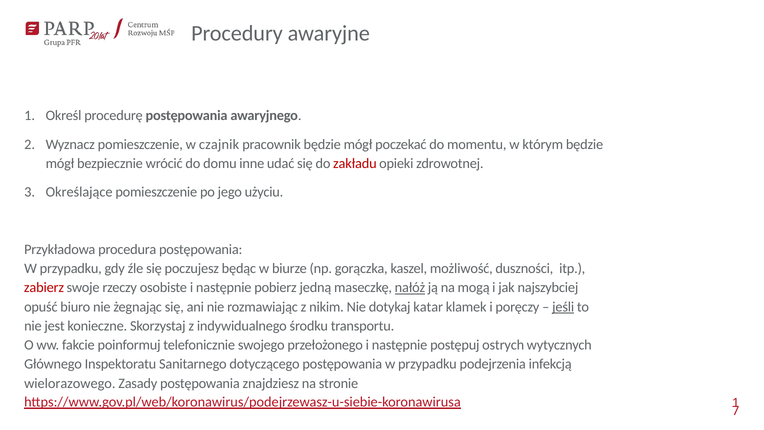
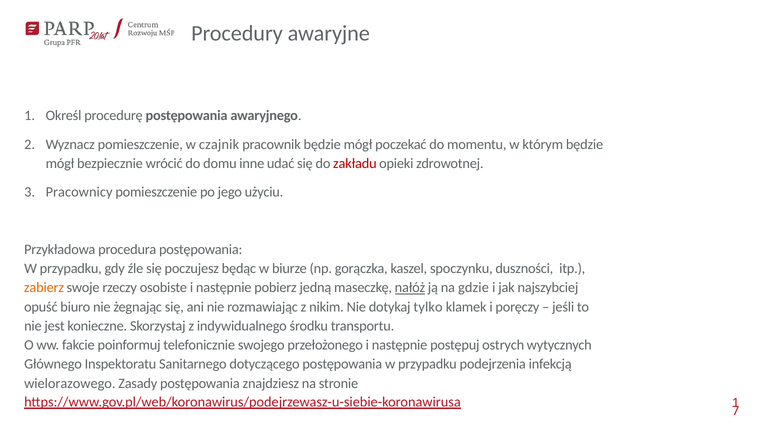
Określające: Określające -> Pracownicy (79, 192)
możliwość: możliwość -> spoczynku (461, 268)
zabierz colour: red -> orange (44, 288)
mogą: mogą -> gdzie (473, 288)
katar: katar -> tylko (428, 307)
jeśli underline: present -> none (563, 307)
